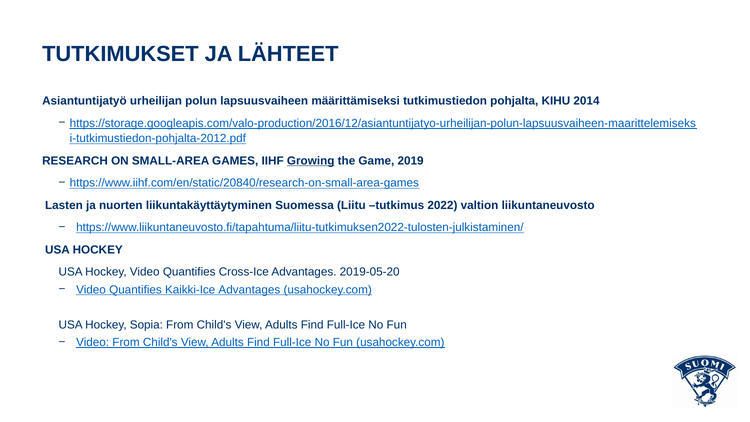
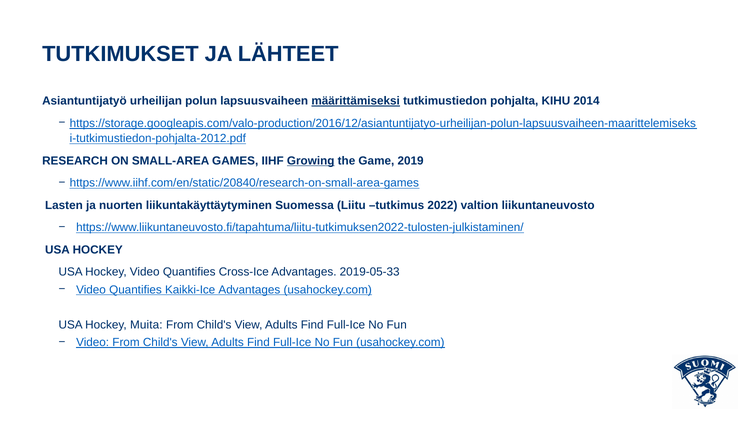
määrittämiseksi underline: none -> present (356, 101)
2019-05-20: 2019-05-20 -> 2019-05-33 (370, 272)
Sopia: Sopia -> Muita (146, 325)
